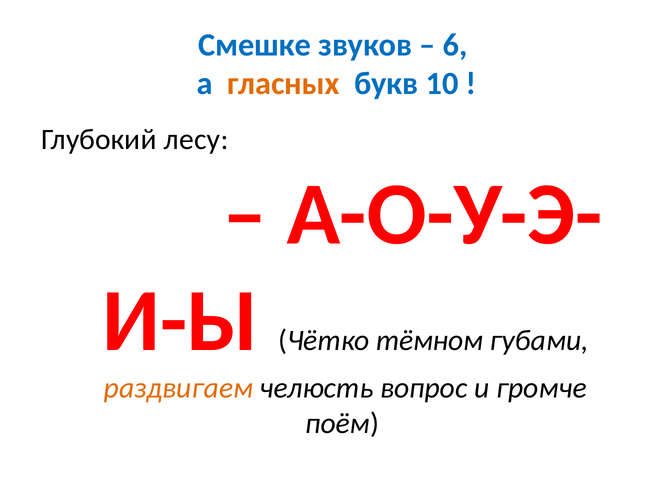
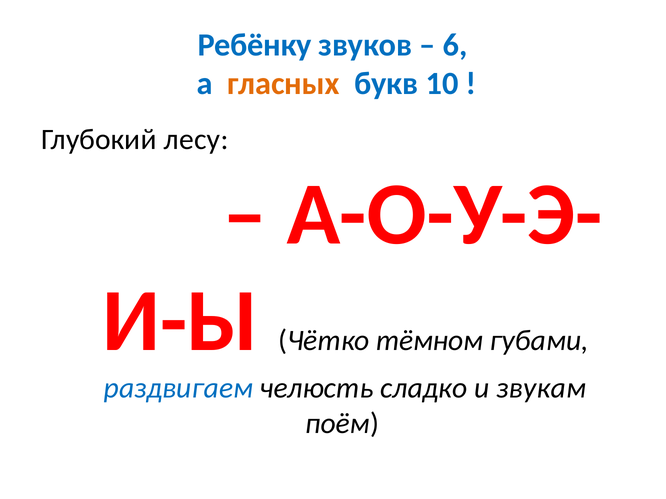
Смешке: Смешке -> Ребёнку (255, 45)
раздвигаем colour: orange -> blue (178, 388)
вопрос: вопрос -> сладко (424, 388)
громче: громче -> звукам (541, 388)
